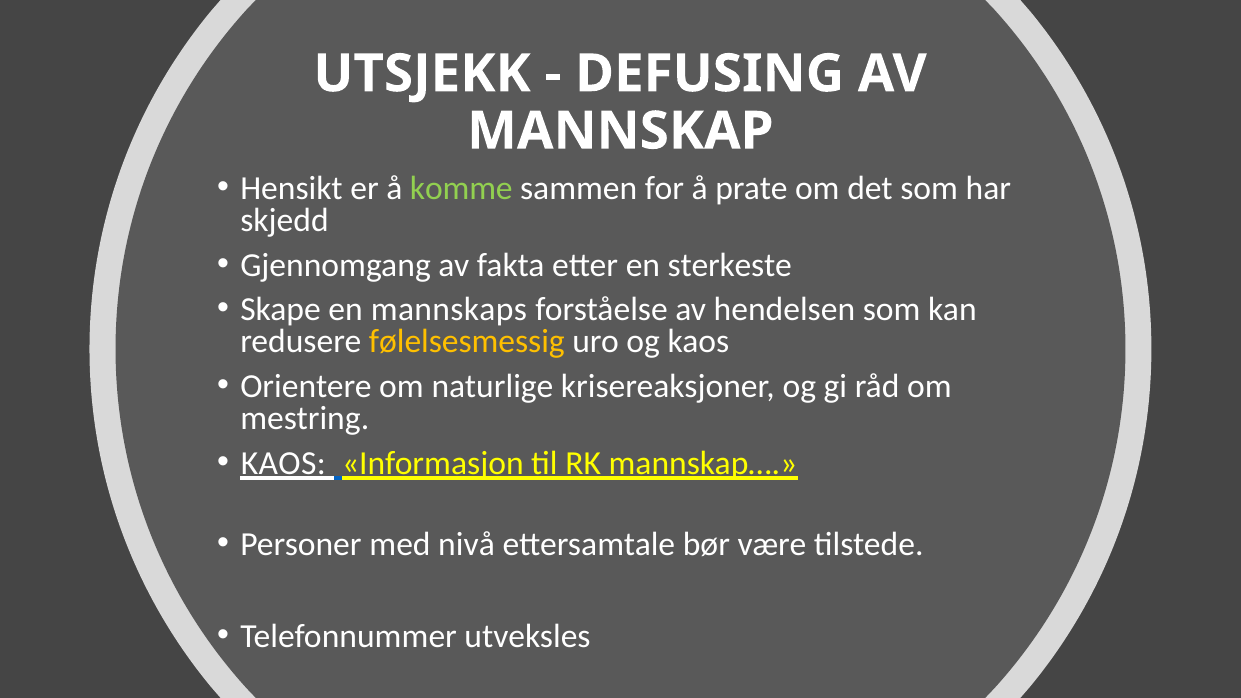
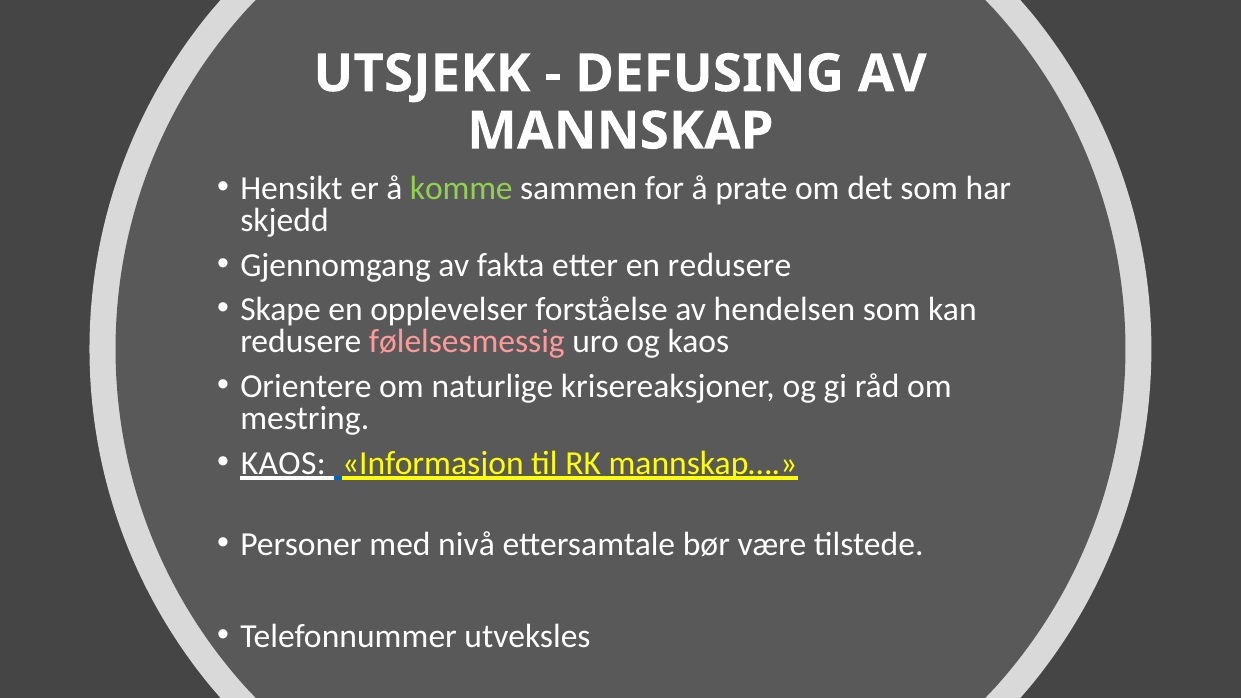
en sterkeste: sterkeste -> redusere (730, 265)
mannskaps: mannskaps -> opplevelser (449, 309)
følelsesmessig colour: yellow -> pink (467, 342)
